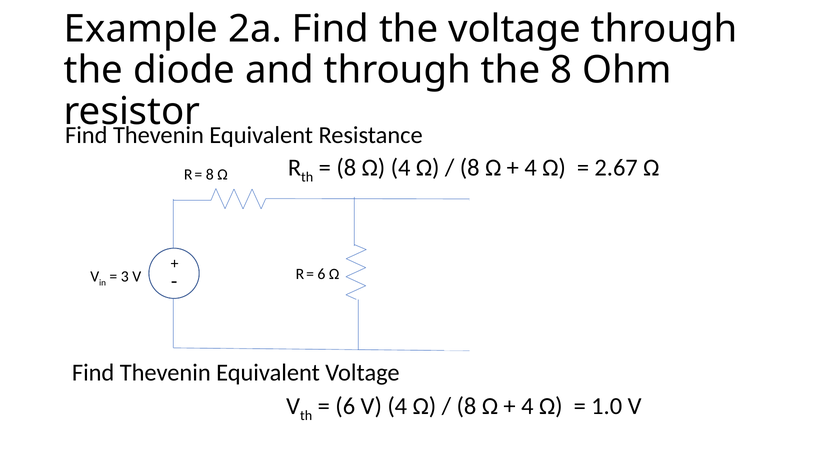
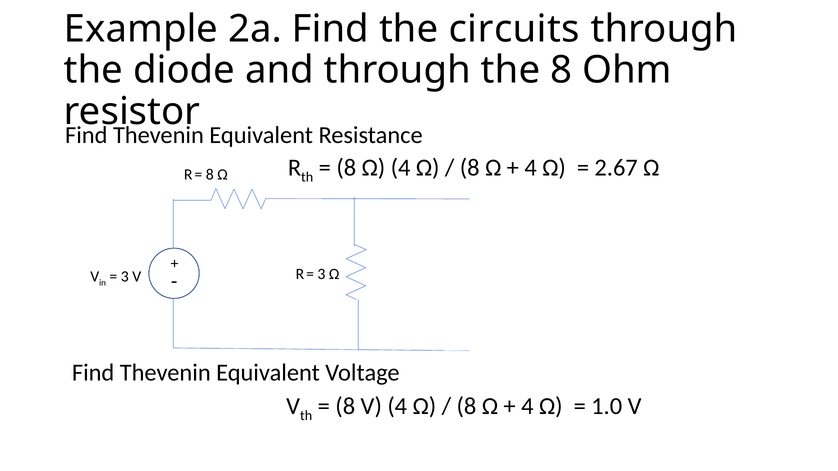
the voltage: voltage -> circuits (514, 29)
6: 6 -> 3 (321, 274)
6: 6 -> 8 (345, 406)
